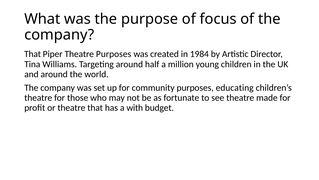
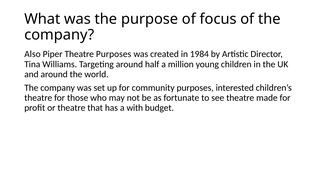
That: That -> Also (32, 54)
educating: educating -> interested (235, 87)
